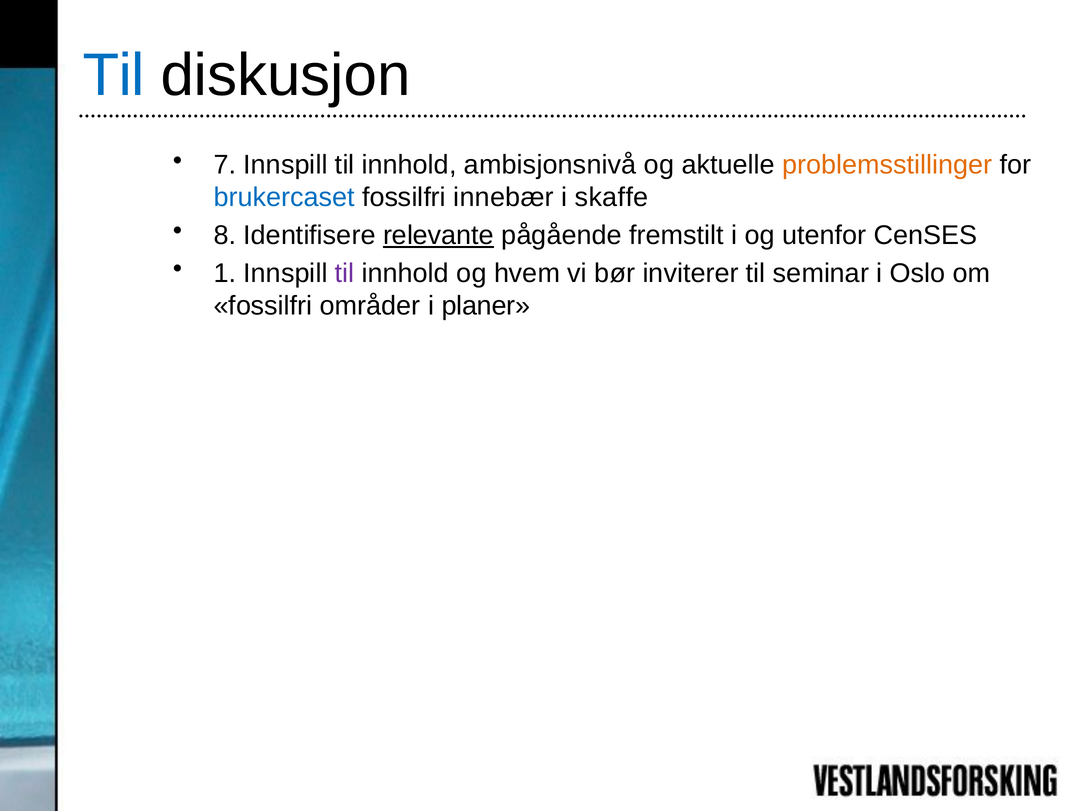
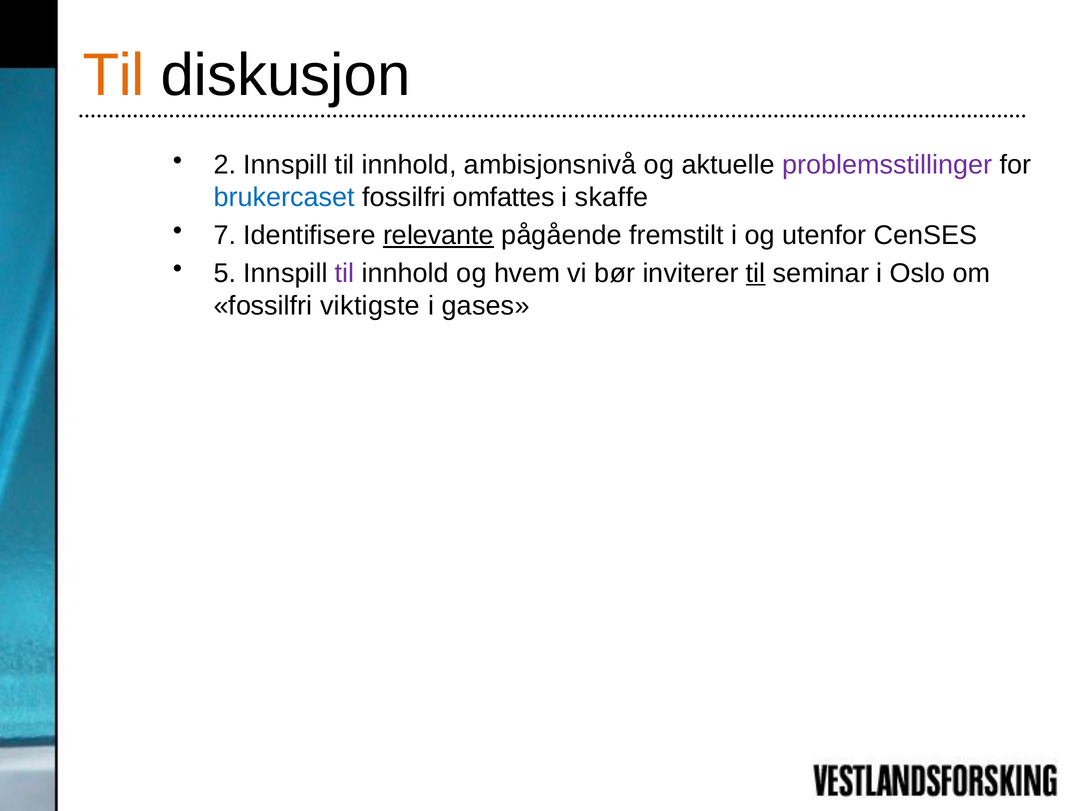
Til colour: blue -> orange (114, 75)
7: 7 -> 2 (225, 165)
problemsstillinger colour: orange -> purple (887, 165)
innebær: innebær -> omfattes (504, 197)
8: 8 -> 7 (225, 235)
1: 1 -> 5 (225, 273)
til underline: none -> present (756, 273)
områder: områder -> viktigste (370, 306)
planer: planer -> gases (486, 306)
